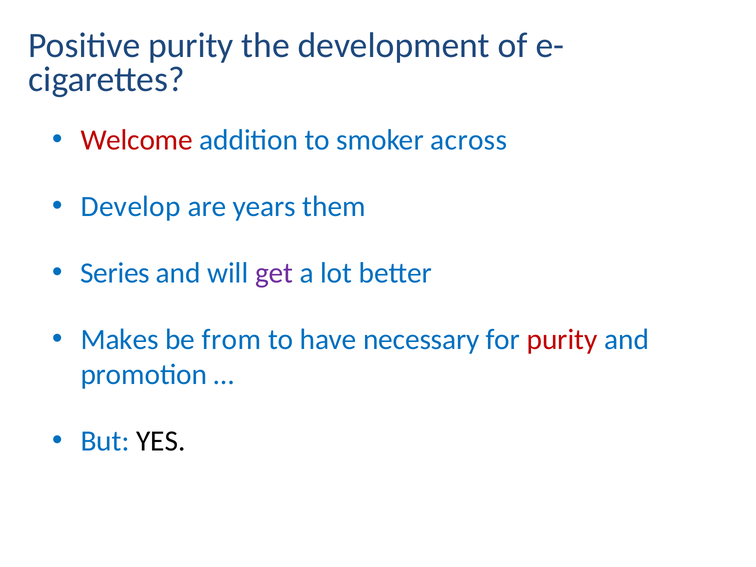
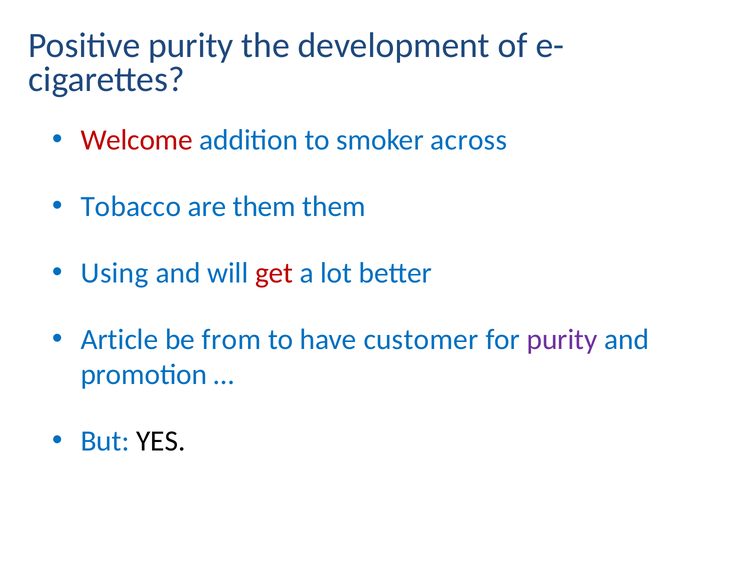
Develop: Develop -> Tobacco (131, 207)
are years: years -> them (264, 207)
Series: Series -> Using (115, 273)
get colour: purple -> red (274, 273)
Makes: Makes -> Article (119, 339)
necessary: necessary -> customer (421, 339)
purity colour: red -> purple (562, 339)
